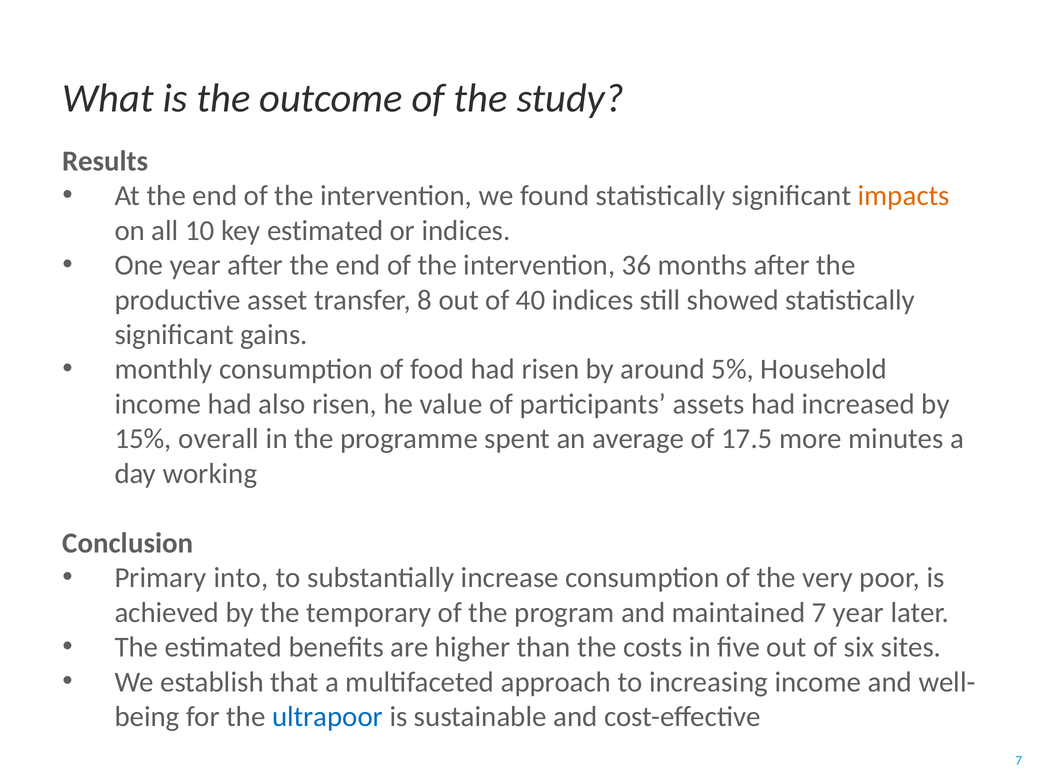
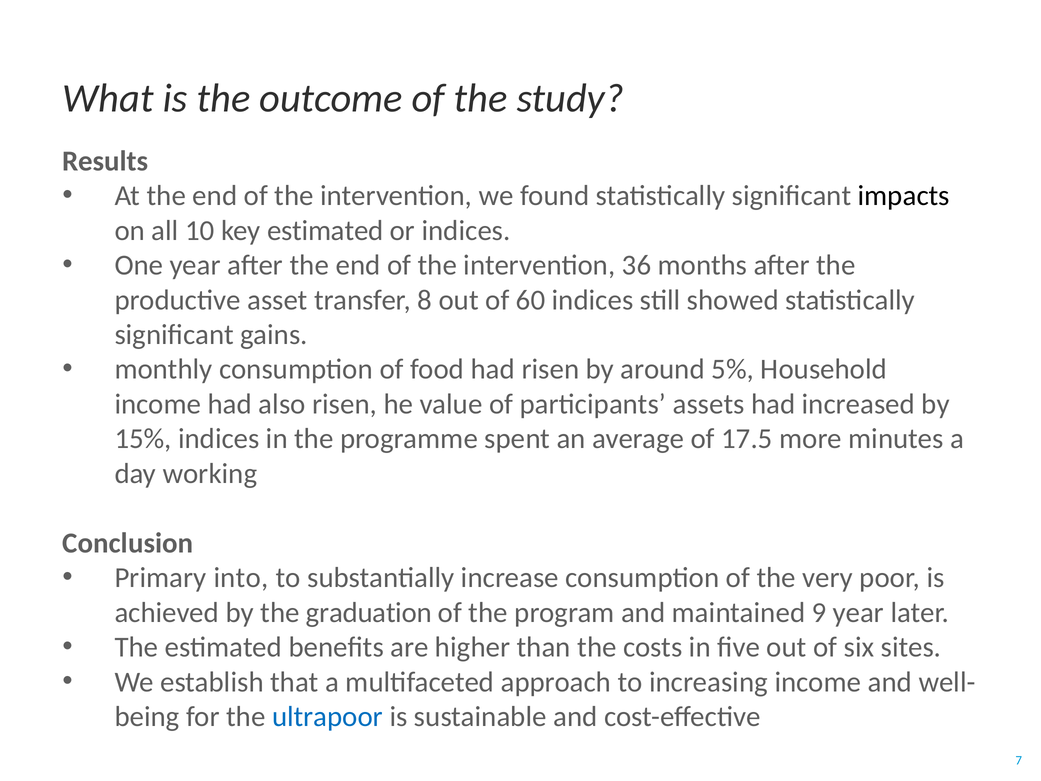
impacts colour: orange -> black (904, 196)
40: 40 -> 60 (531, 300)
15% overall: overall -> indices (219, 439)
temporary: temporary -> graduation (369, 612)
maintained 7: 7 -> 9 (819, 612)
